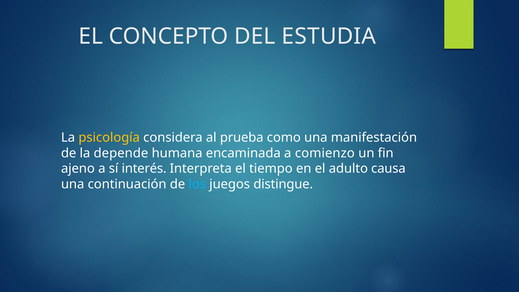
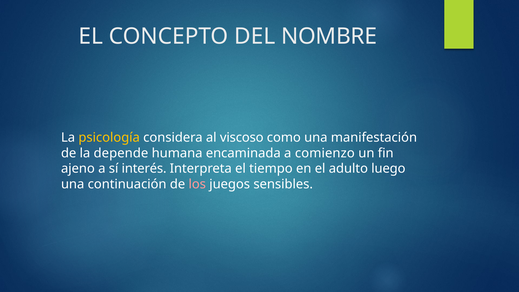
ESTUDIA: ESTUDIA -> NOMBRE (329, 36)
prueba: prueba -> viscoso (242, 138)
causa: causa -> luego (388, 169)
los colour: light blue -> pink (197, 184)
distingue: distingue -> sensibles (283, 184)
